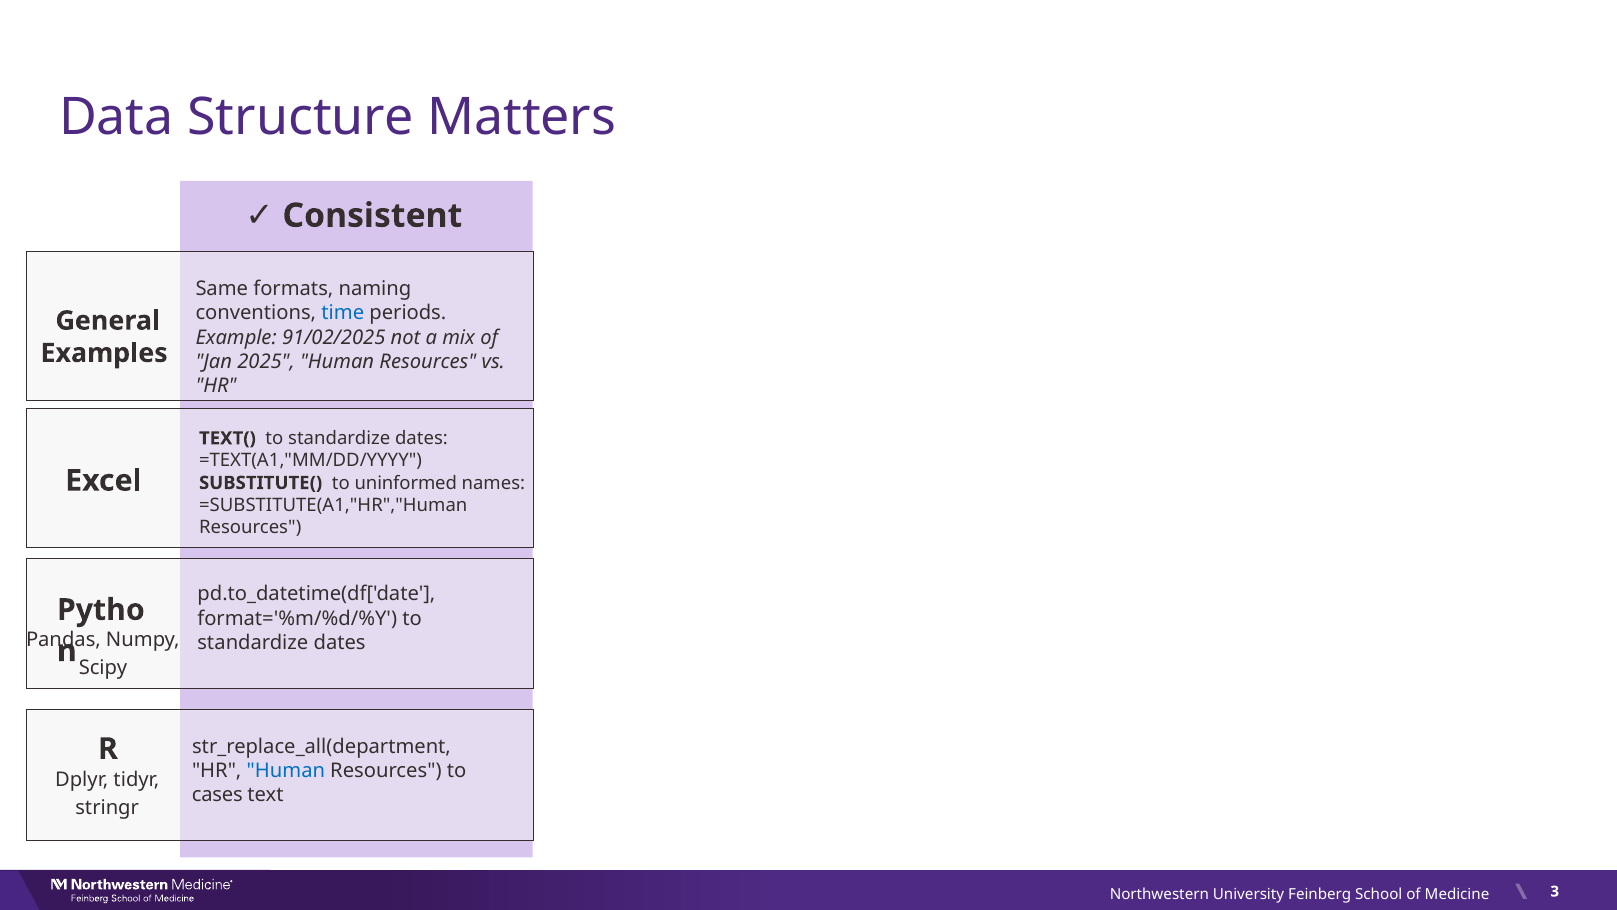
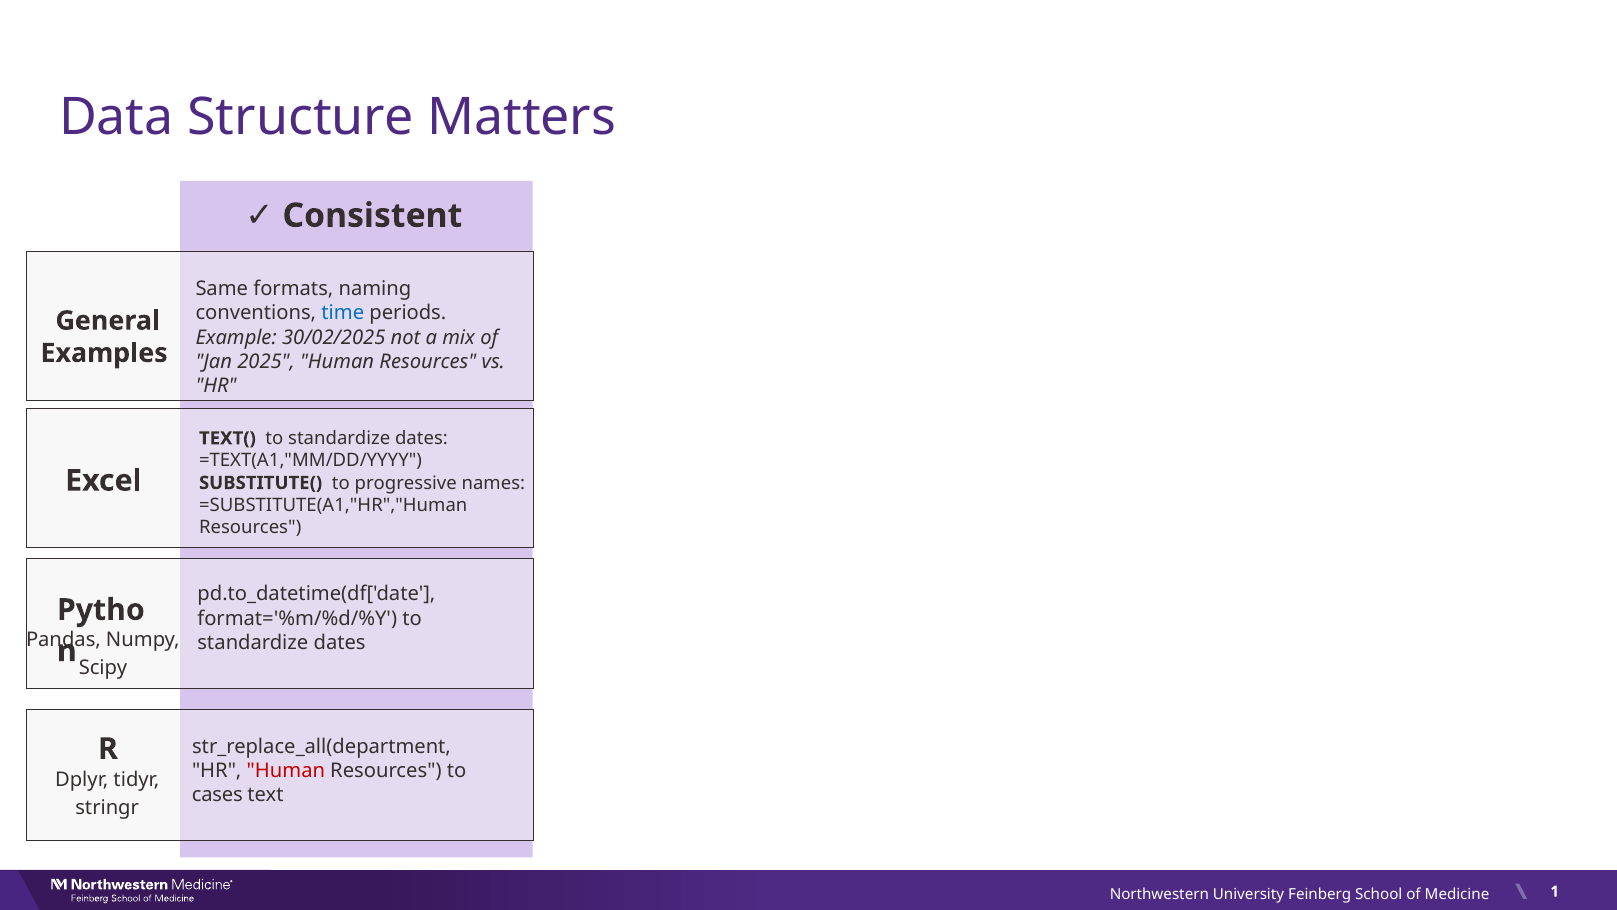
91/02/2025: 91/02/2025 -> 30/02/2025 (334, 337)
uninformed: uninformed -> progressive (406, 483)
Human colour: blue -> red (286, 770)
3: 3 -> 1 (1555, 891)
